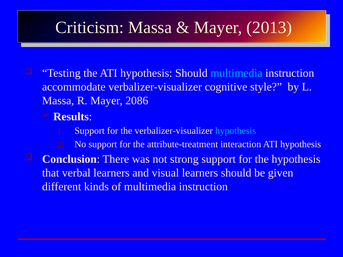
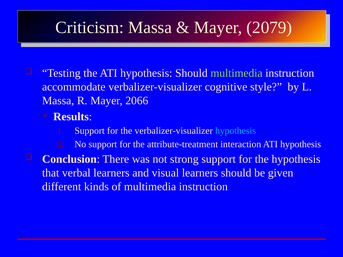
2013: 2013 -> 2079 (269, 28)
multimedia colour: light blue -> light green (236, 73)
2086: 2086 -> 2066 (137, 101)
